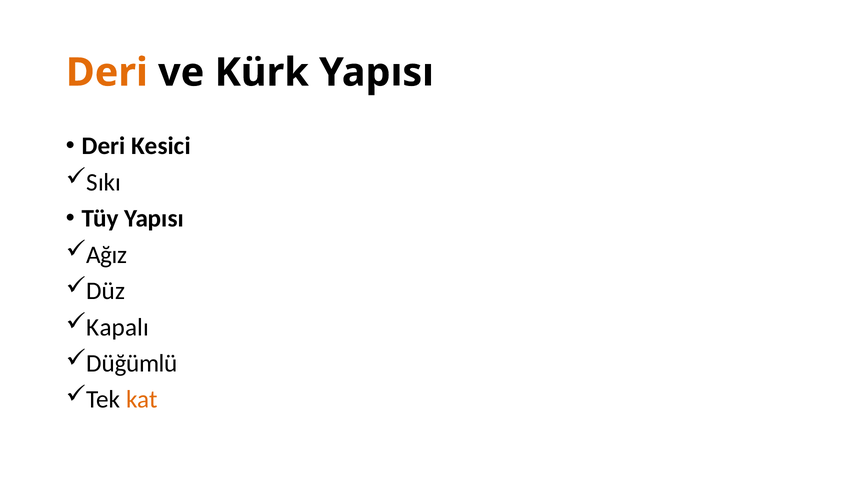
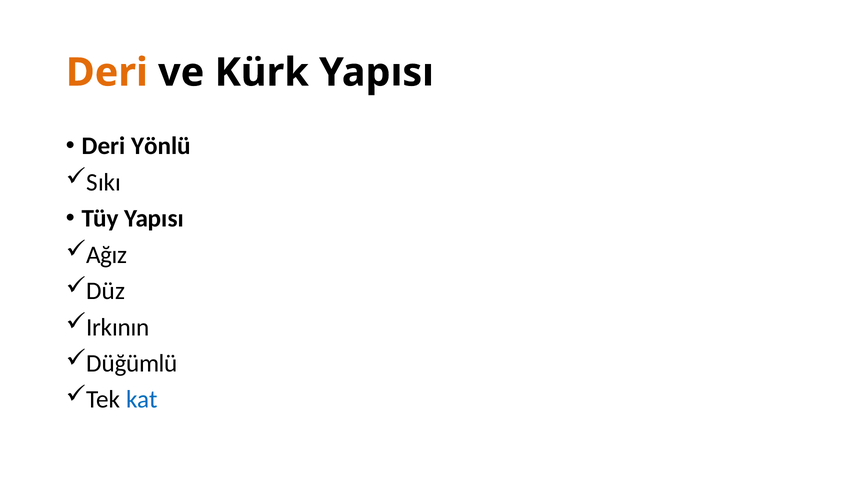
Kesici: Kesici -> Yönlü (161, 146)
Kapalı: Kapalı -> Irkının (118, 327)
kat colour: orange -> blue (142, 399)
